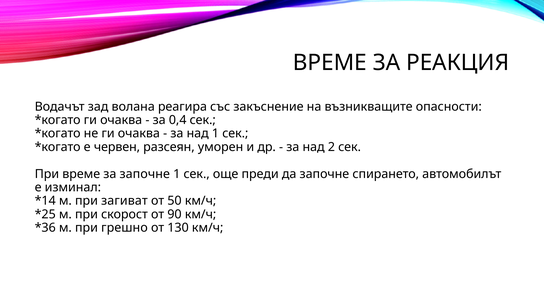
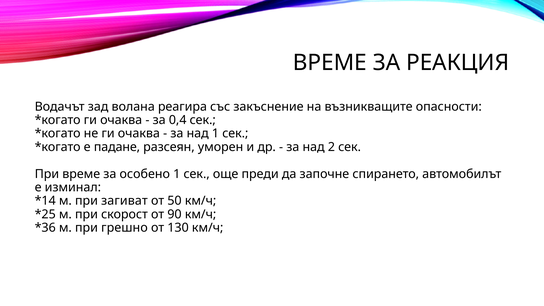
червен: червен -> падане (117, 147)
за започне: започне -> особено (145, 174)
